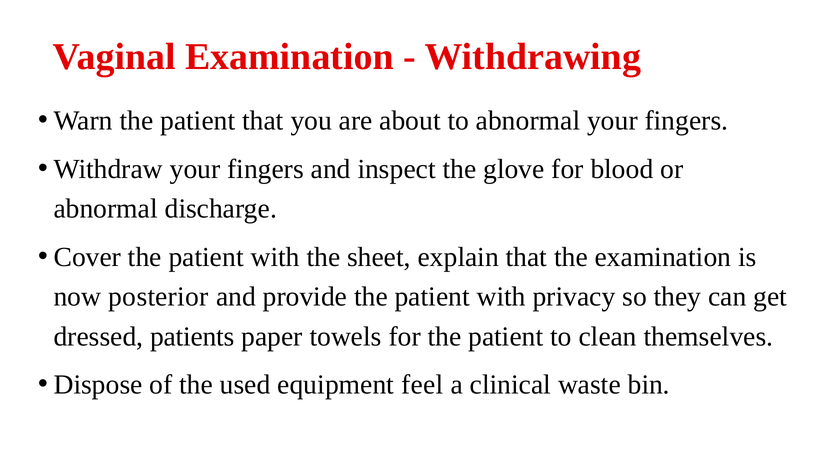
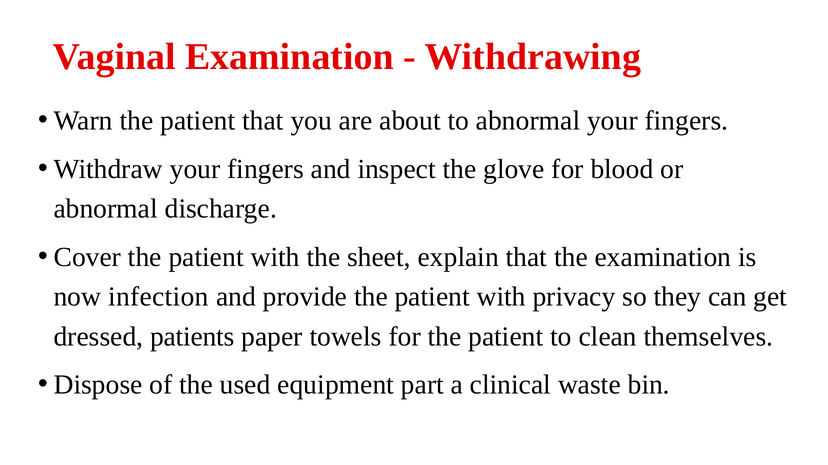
posterior: posterior -> infection (158, 297)
feel: feel -> part (422, 385)
